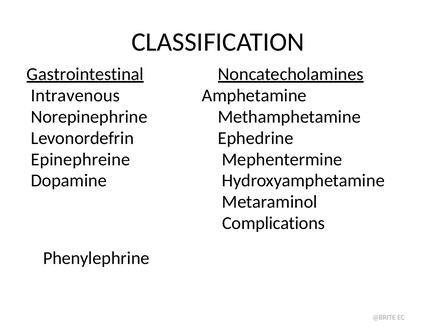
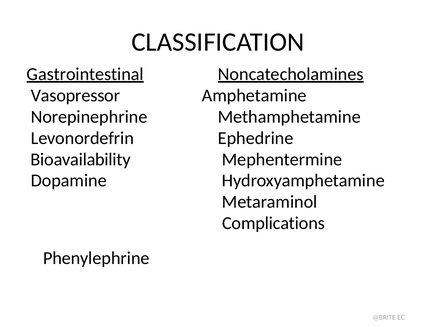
Intravenous: Intravenous -> Vasopressor (75, 95)
Epinephreine: Epinephreine -> Bioavailability (81, 159)
